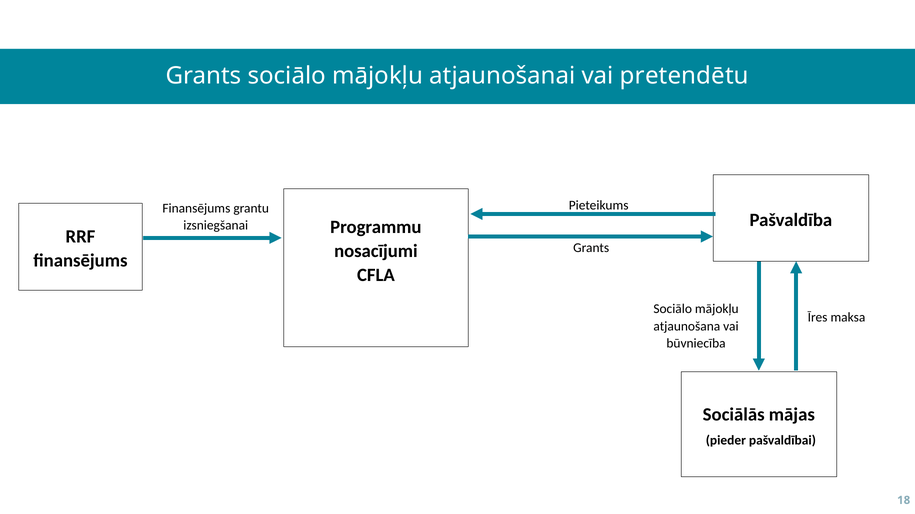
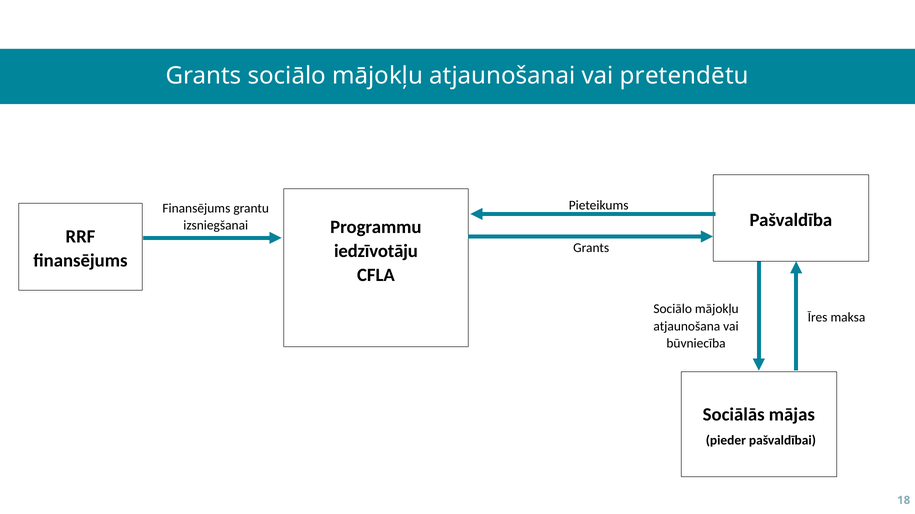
nosacījumi: nosacījumi -> iedzīvotāju (376, 251)
